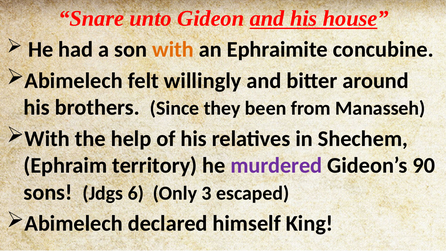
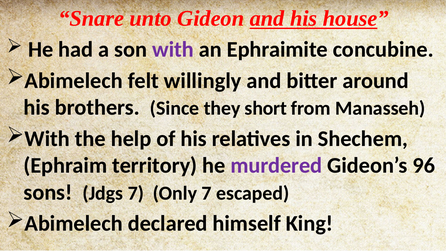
with colour: orange -> purple (173, 50)
been: been -> short (266, 108)
90: 90 -> 96 (424, 166)
Jdgs 6: 6 -> 7 (136, 193)
Only 3: 3 -> 7 (207, 193)
